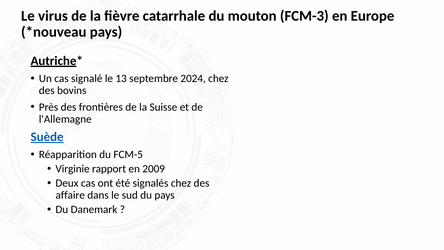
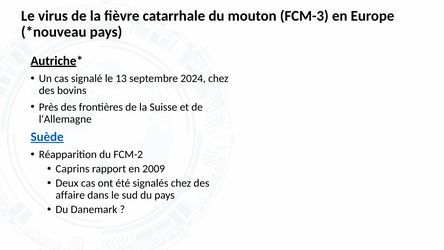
FCM-5: FCM-5 -> FCM-2 (128, 154)
Virginie: Virginie -> Caprins (73, 169)
